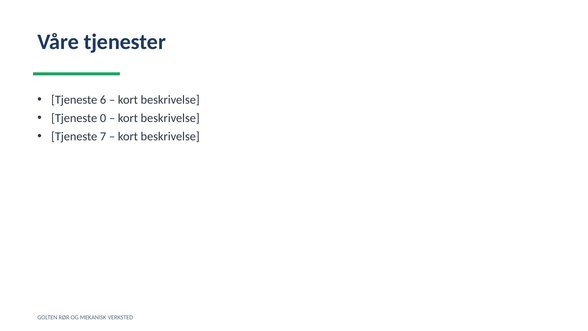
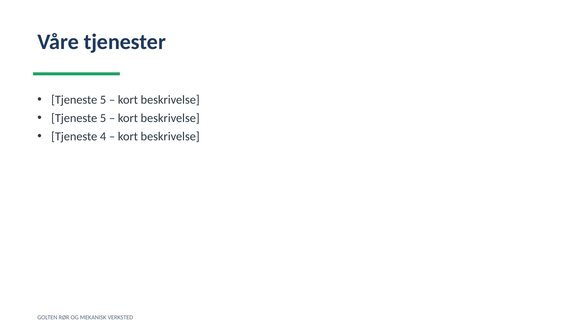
6: 6 -> 5 (103, 100)
0: 0 -> 5 (103, 118)
7: 7 -> 4 (103, 136)
